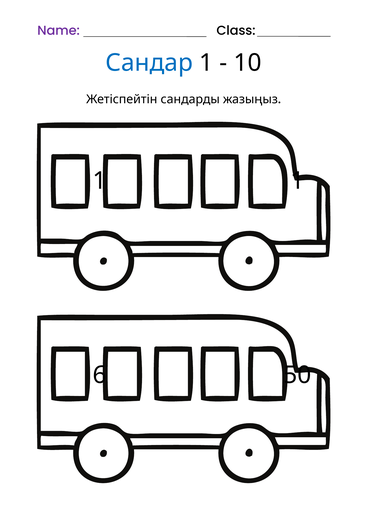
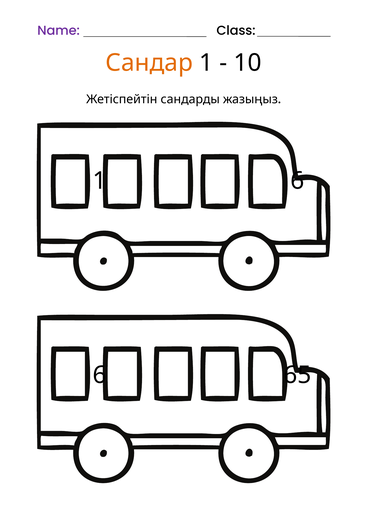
Сандар colour: blue -> orange (149, 63)
1 1: 1 -> 6 (297, 180)
50: 50 -> 65 (297, 375)
